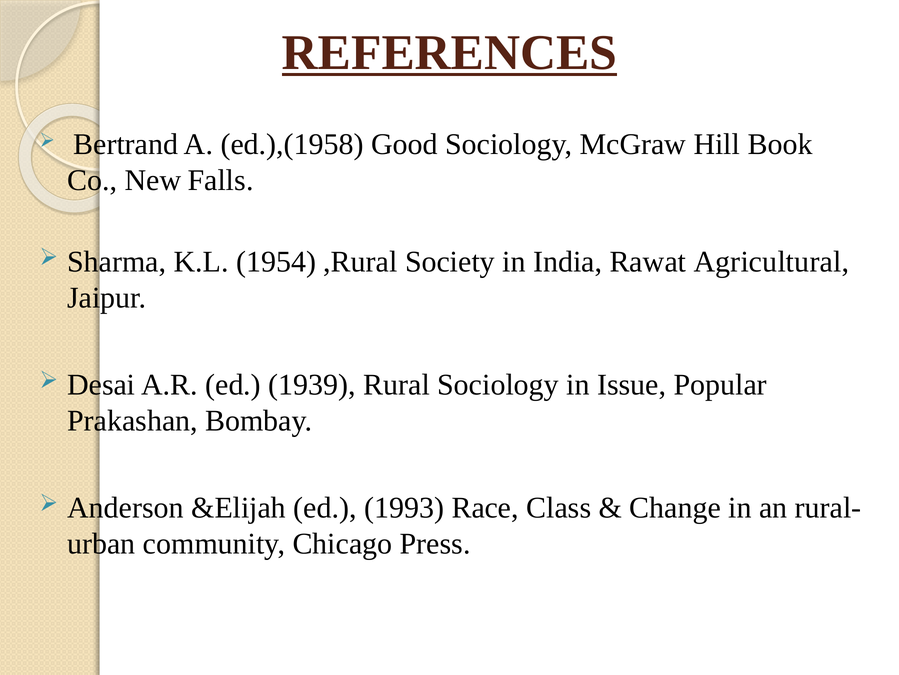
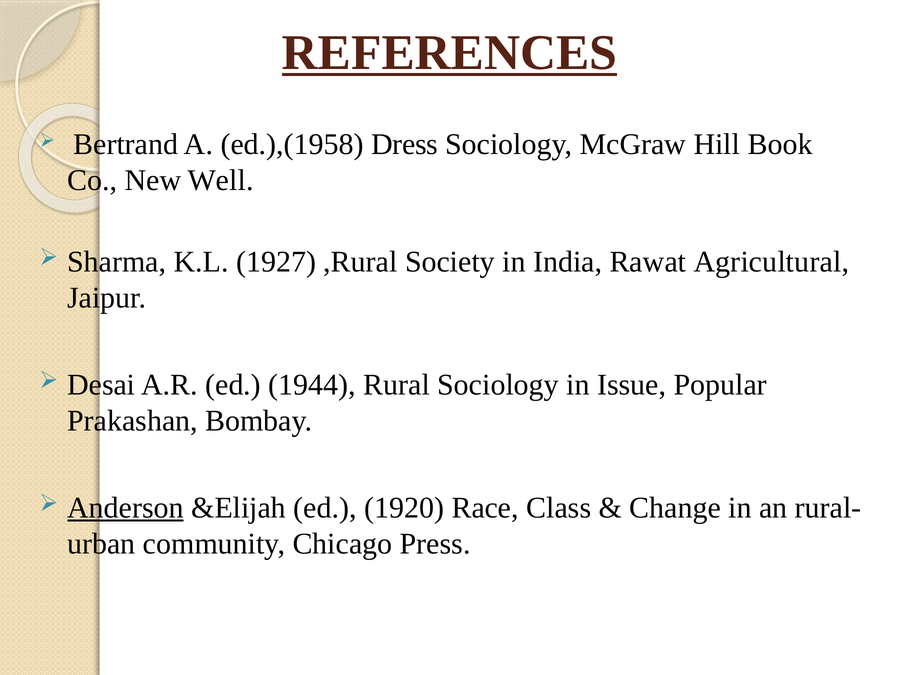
Good: Good -> Dress (405, 144)
Falls: Falls -> Well (221, 180)
1954: 1954 -> 1927 (276, 261)
1939: 1939 -> 1944 (312, 384)
Anderson underline: none -> present (126, 507)
1993: 1993 -> 1920 (404, 507)
